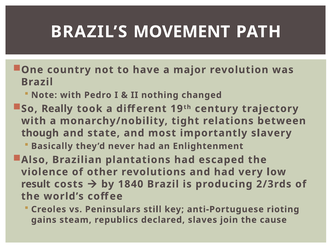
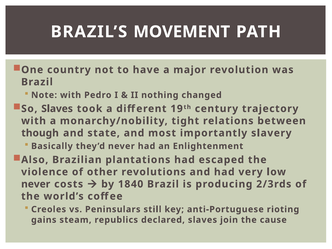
So Really: Really -> Slaves (57, 109)
result: result -> never (36, 184)
